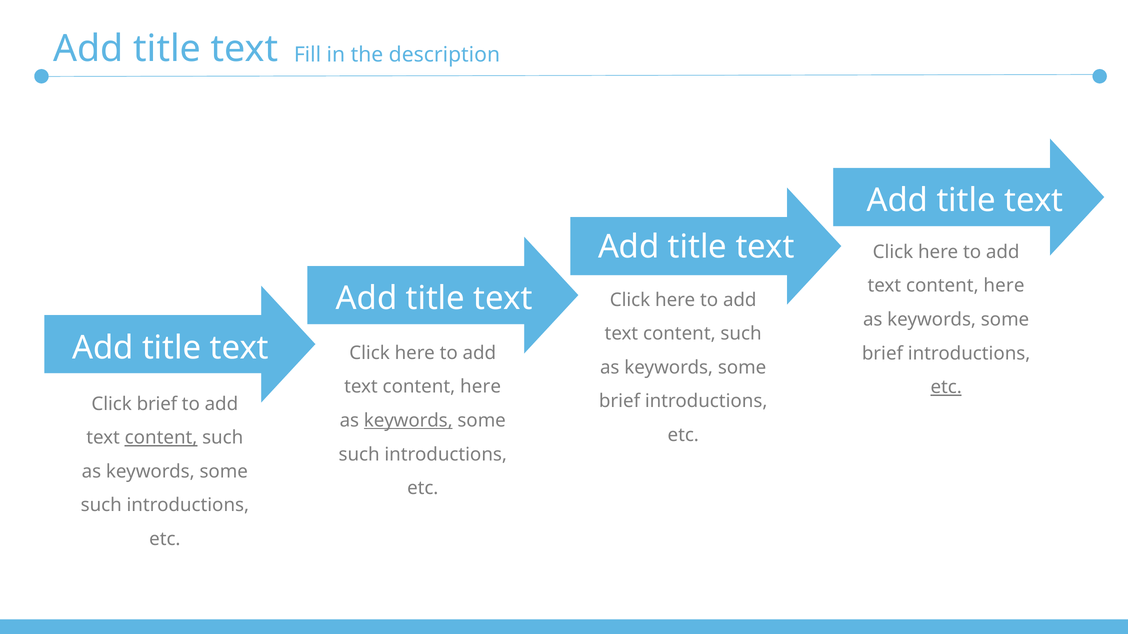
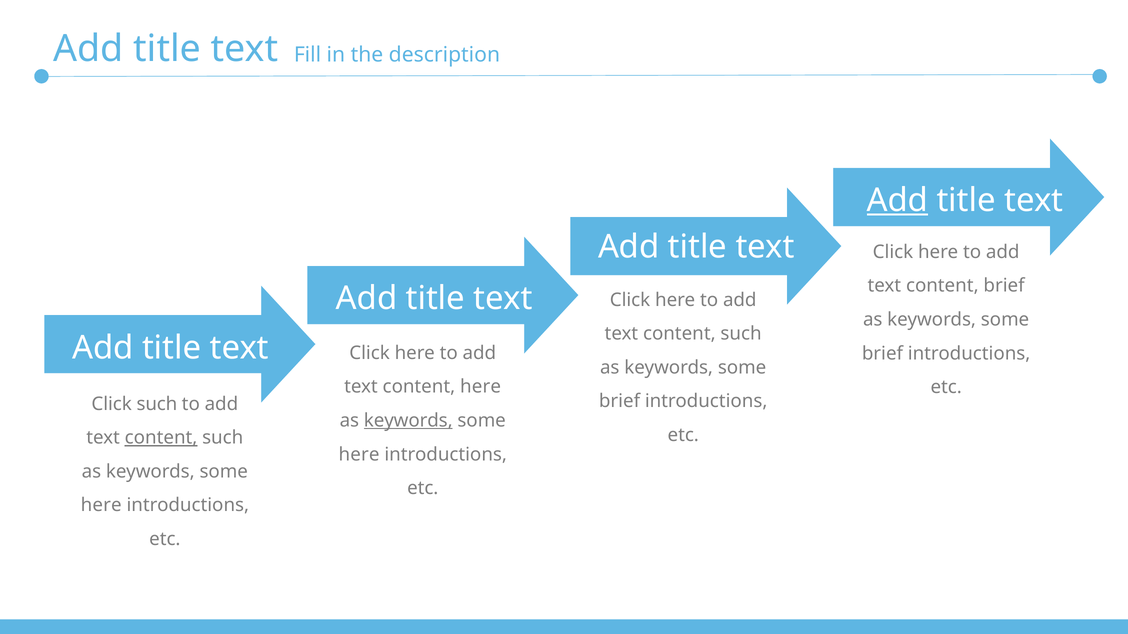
Add underline: none -> present (897, 200)
here: here -> brief (1004, 286)
etc underline: present -> none (946, 387)
Click brief: brief -> such (157, 404)
such: such -> here (359, 455)
such: such -> here (101, 506)
